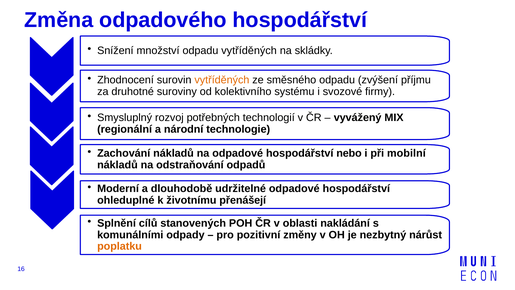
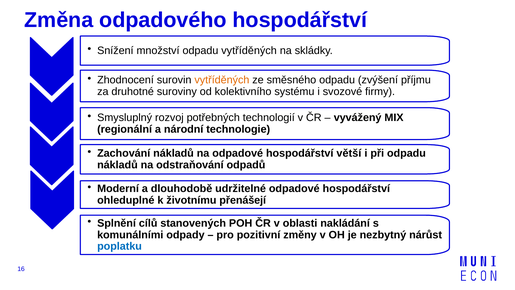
nebo: nebo -> větší (349, 153)
při mobilní: mobilní -> odpadu (406, 153)
poplatku colour: orange -> blue (120, 246)
